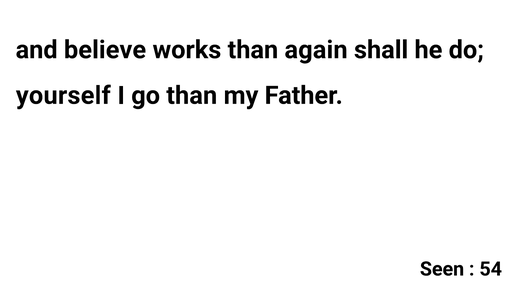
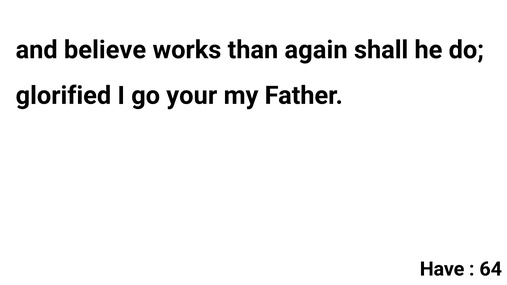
yourself: yourself -> glorified (63, 96)
go than: than -> your (192, 96)
Seen: Seen -> Have (442, 269)
54: 54 -> 64 (491, 269)
